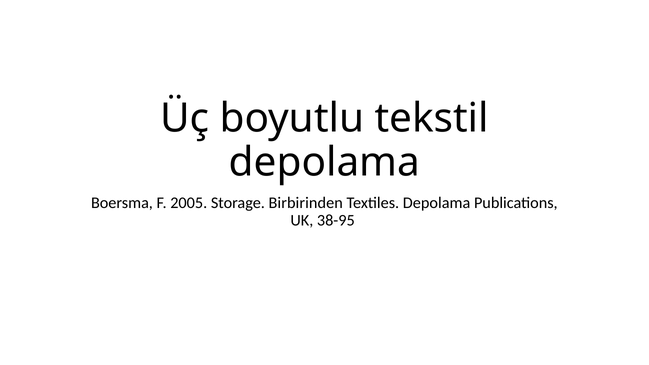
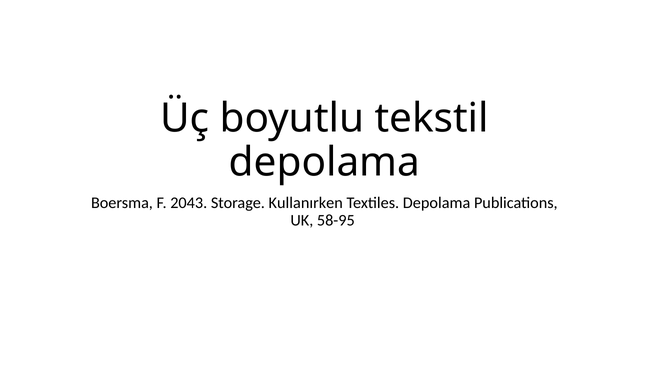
2005: 2005 -> 2043 (189, 203)
Birbirinden: Birbirinden -> Kullanırken (306, 203)
38-95: 38-95 -> 58-95 (336, 220)
